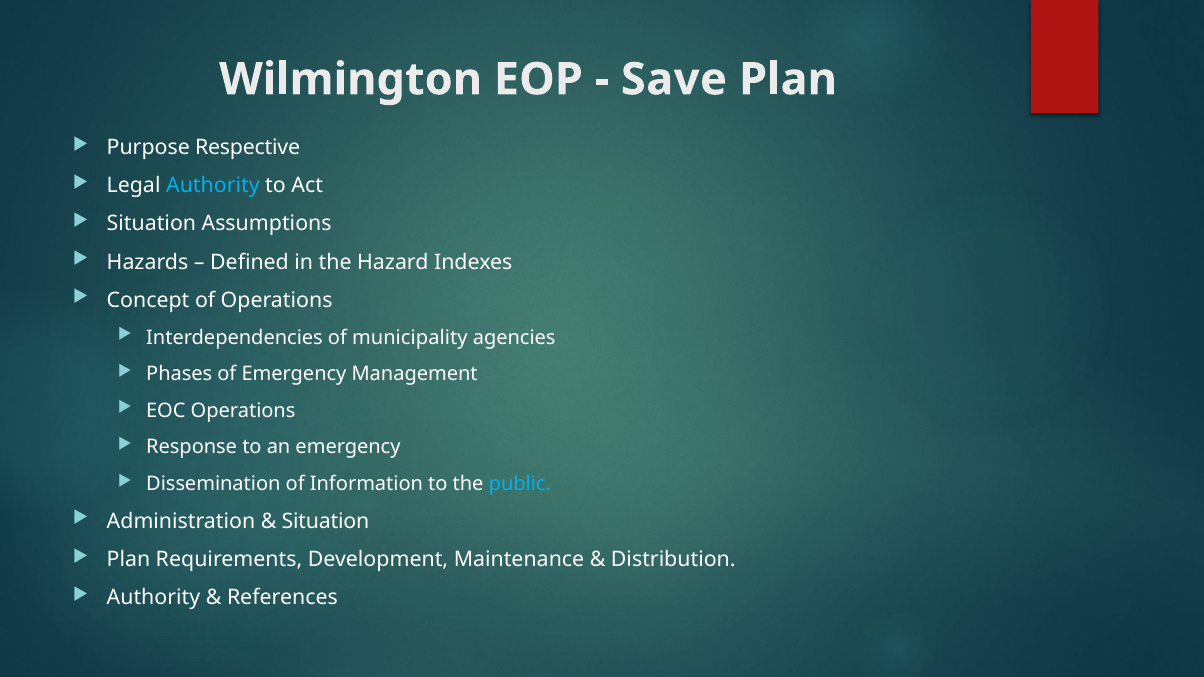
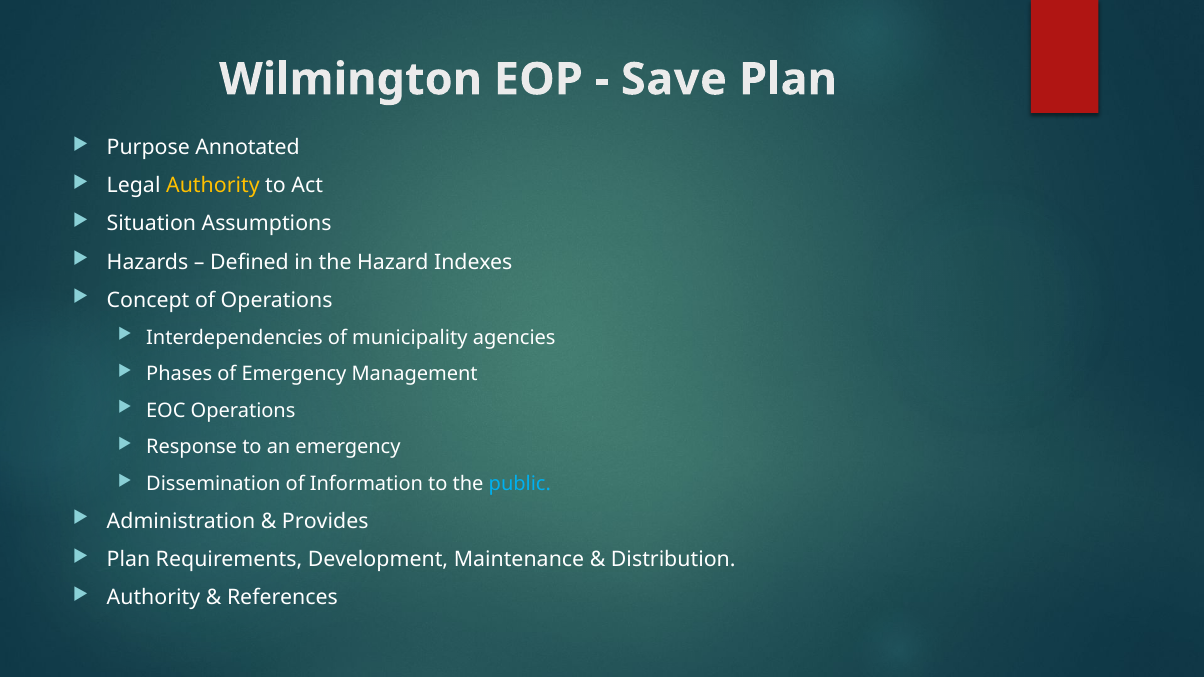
Respective: Respective -> Annotated (248, 148)
Authority colour: light blue -> yellow (213, 186)
Situation: Situation -> Provides (325, 521)
